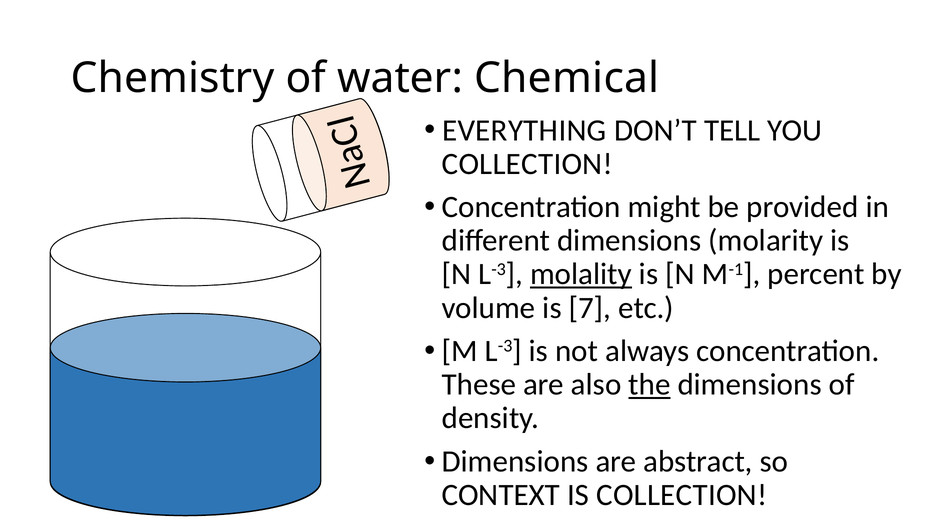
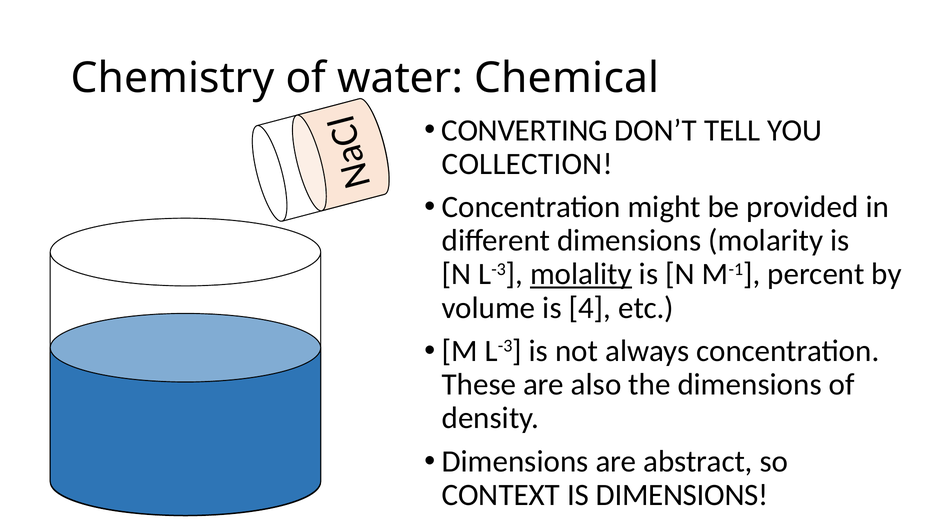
EVERYTHING: EVERYTHING -> CONVERTING (525, 130)
7: 7 -> 4 (590, 308)
the underline: present -> none (649, 384)
IS COLLECTION: COLLECTION -> DIMENSIONS (682, 495)
